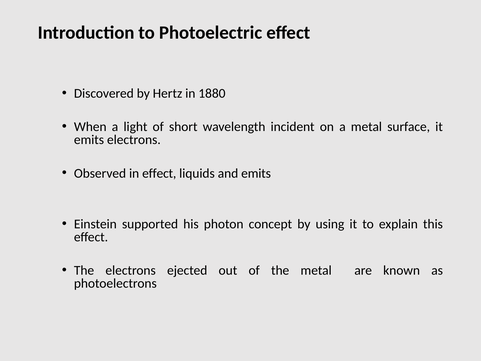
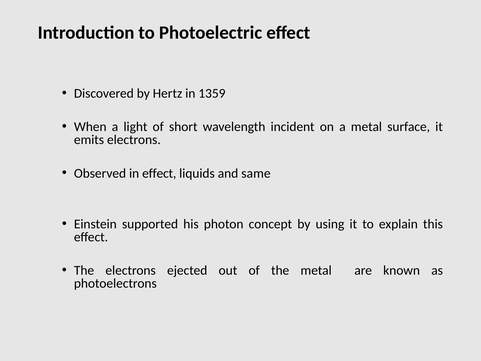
1880: 1880 -> 1359 (212, 93)
and emits: emits -> same (256, 173)
